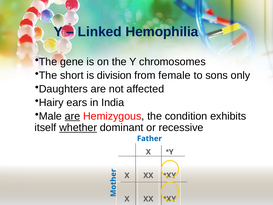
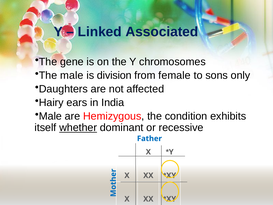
Hemophilia: Hemophilia -> Associated (162, 32)
The short: short -> male (72, 75)
are underline: present -> none (72, 116)
